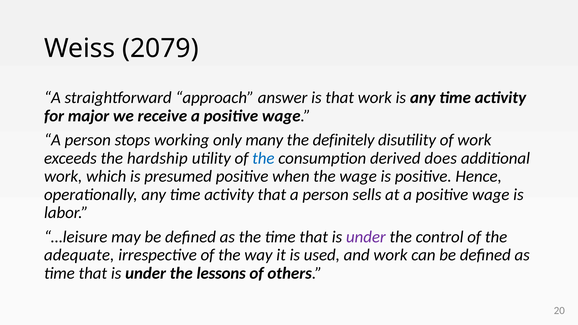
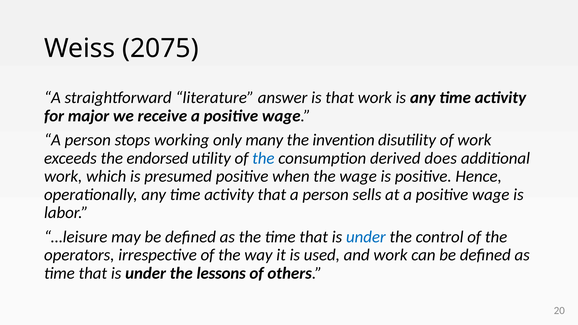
2079: 2079 -> 2075 (160, 49)
approach: approach -> literature (215, 98)
definitely: definitely -> invention (344, 140)
hardship: hardship -> endorsed (157, 158)
under colour: purple -> blue (366, 237)
adequate: adequate -> operators (79, 255)
